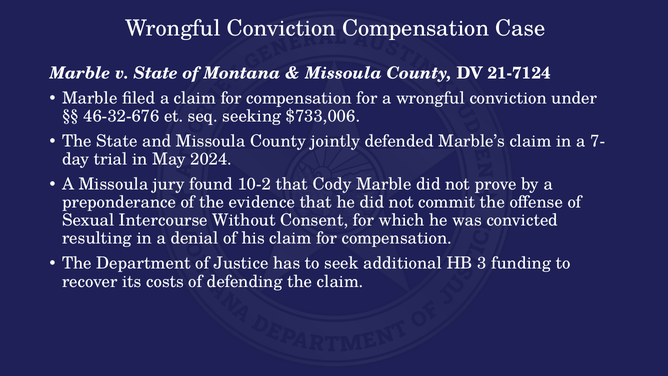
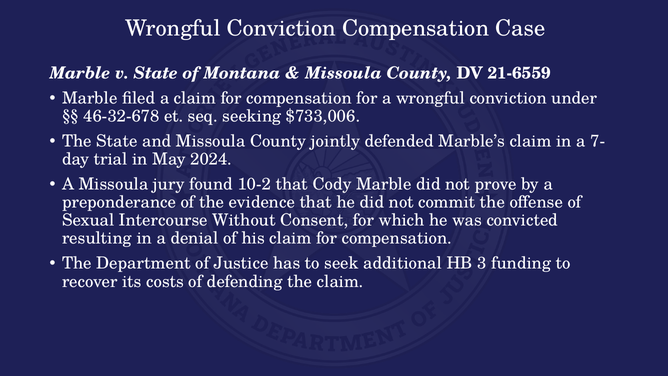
21-7124: 21-7124 -> 21-6559 (519, 73)
46-32-676: 46-32-676 -> 46-32-678 (121, 116)
